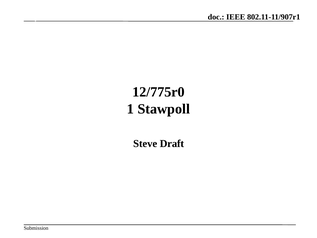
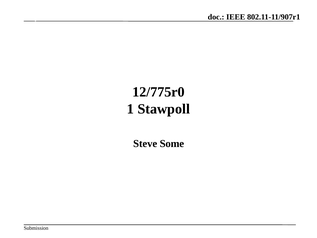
Draft: Draft -> Some (172, 143)
